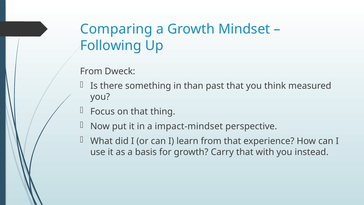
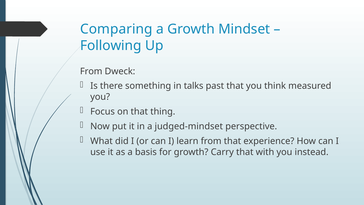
than: than -> talks (194, 86)
impact-mindset: impact-mindset -> judged-mindset (189, 126)
